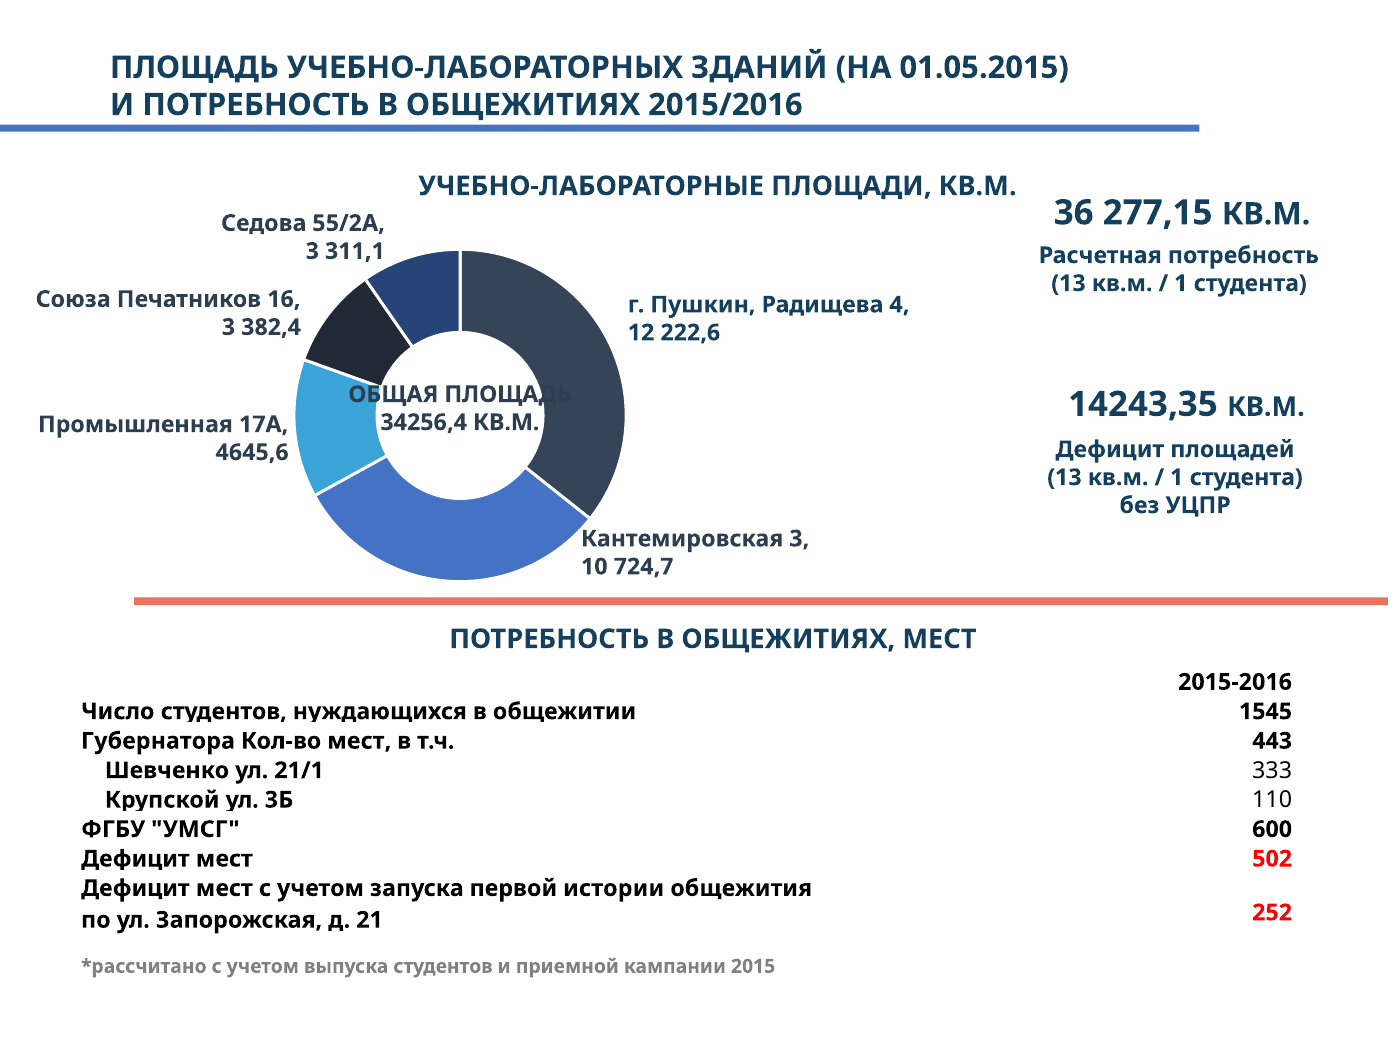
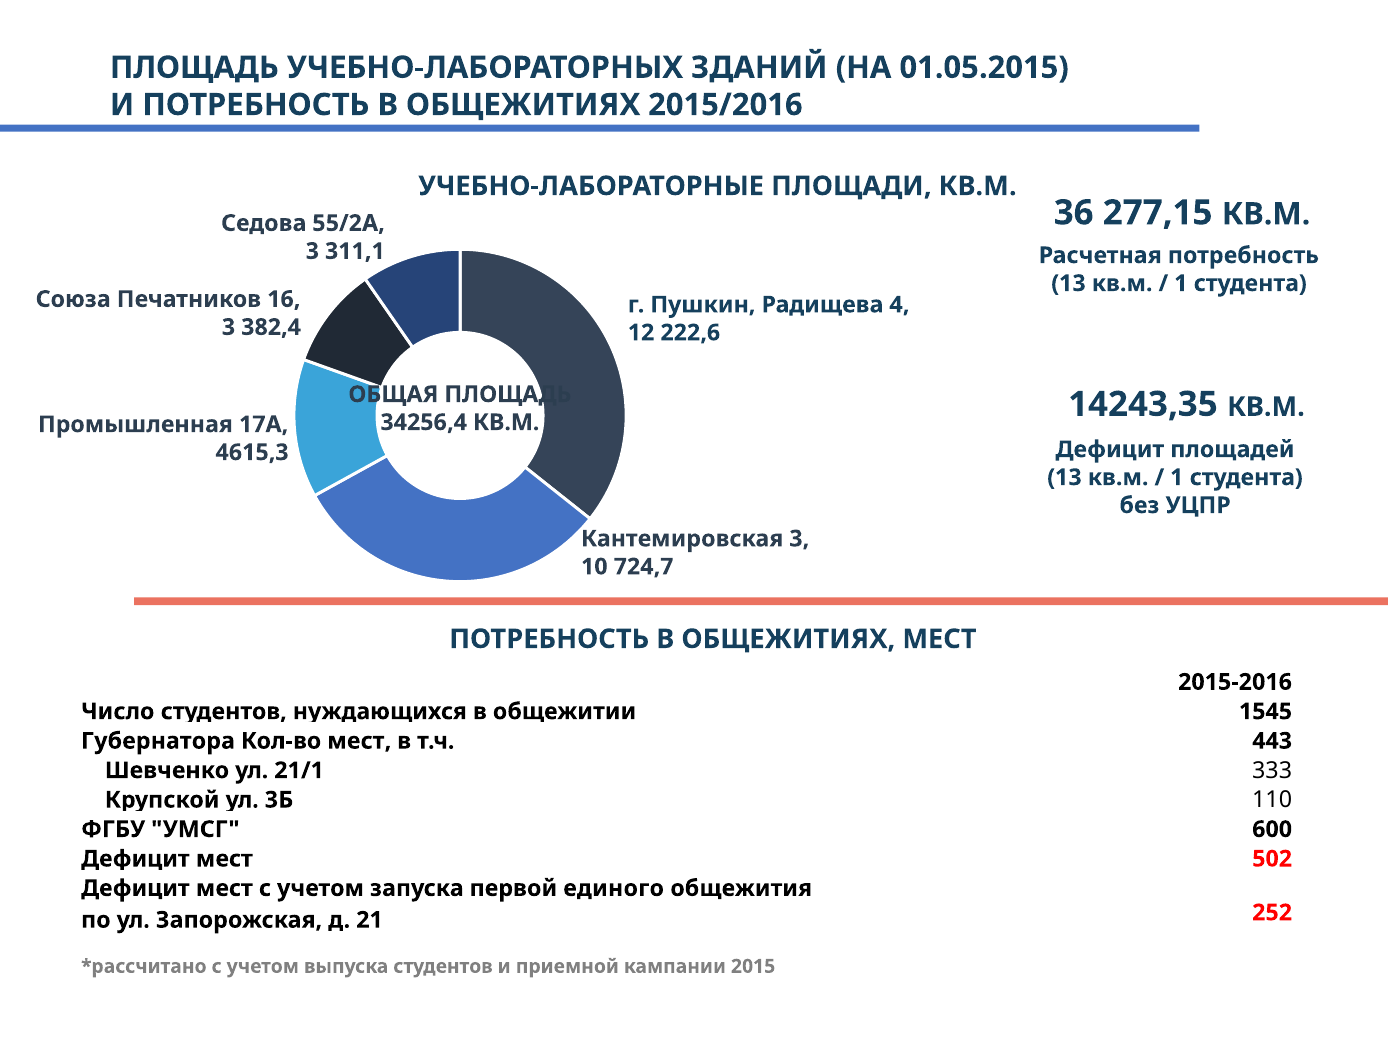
4645,6: 4645,6 -> 4615,3 (252, 452)
истории: истории -> единого (614, 888)
